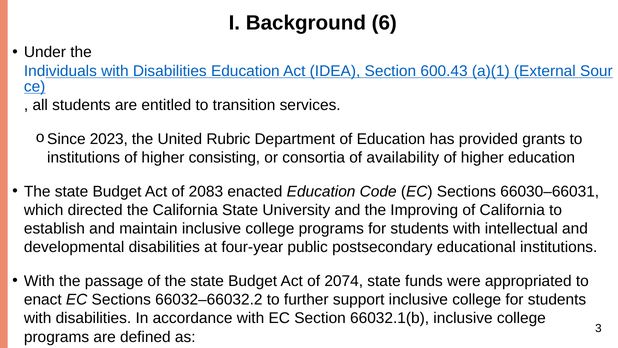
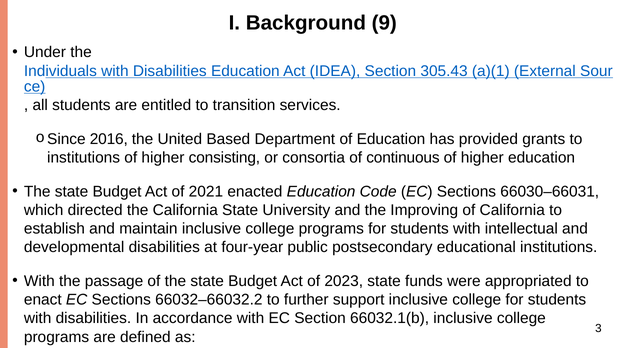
6: 6 -> 9 (384, 23)
600.43: 600.43 -> 305.43 (444, 71)
2023: 2023 -> 2016 (109, 139)
Rubric: Rubric -> Based (228, 139)
availability: availability -> continuous (403, 157)
2083: 2083 -> 2021 (206, 191)
2074: 2074 -> 2023 (344, 281)
